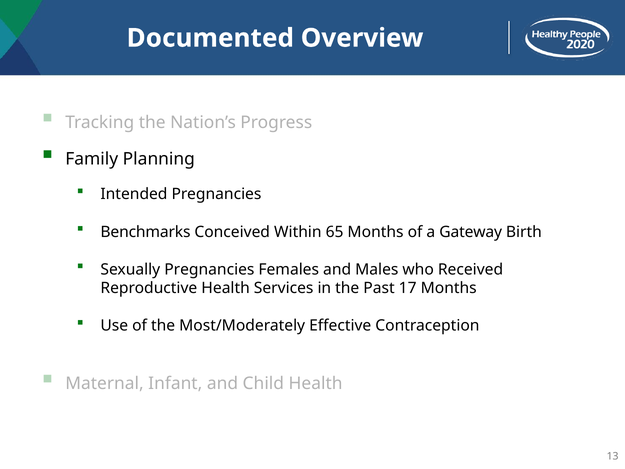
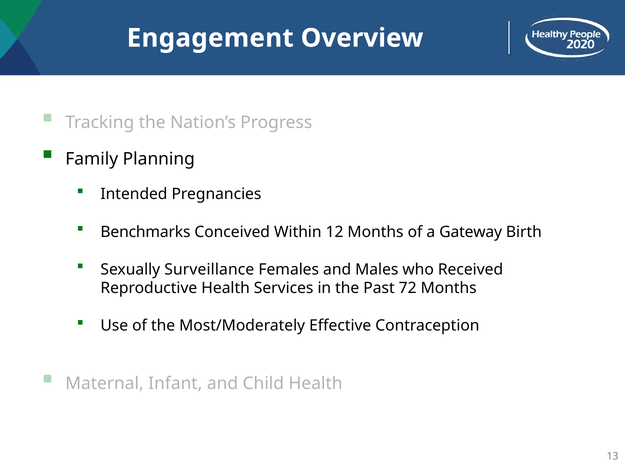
Documented: Documented -> Engagement (210, 38)
65: 65 -> 12 (335, 232)
Sexually Pregnancies: Pregnancies -> Surveillance (209, 269)
17: 17 -> 72 (408, 288)
